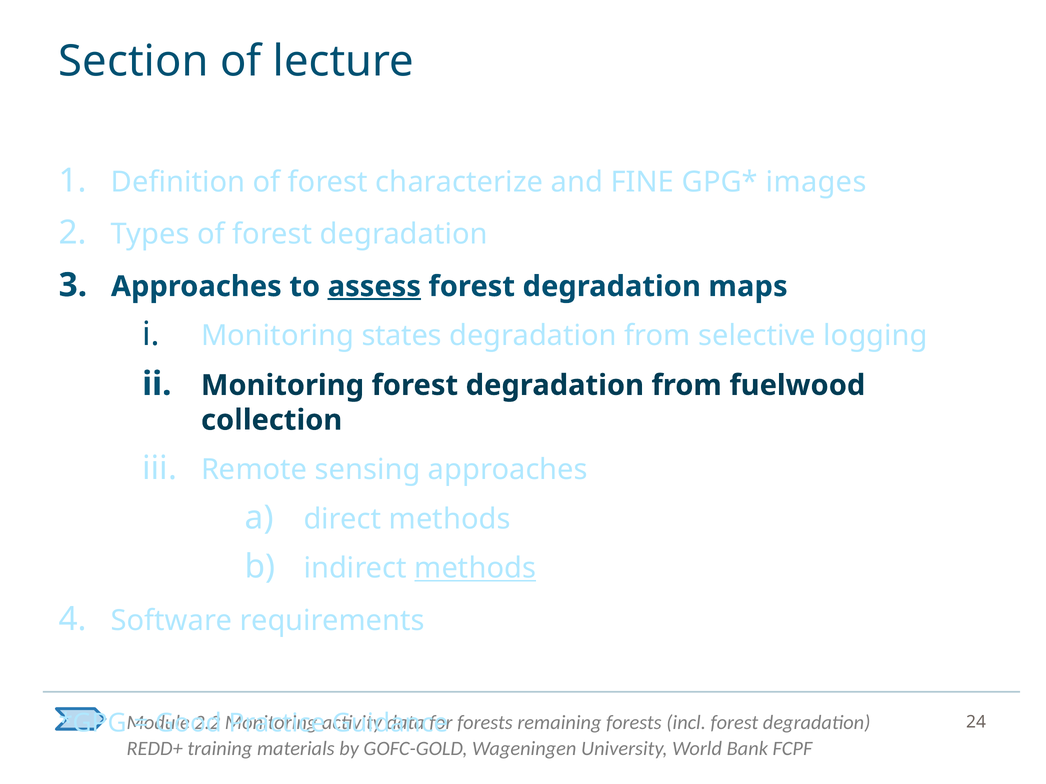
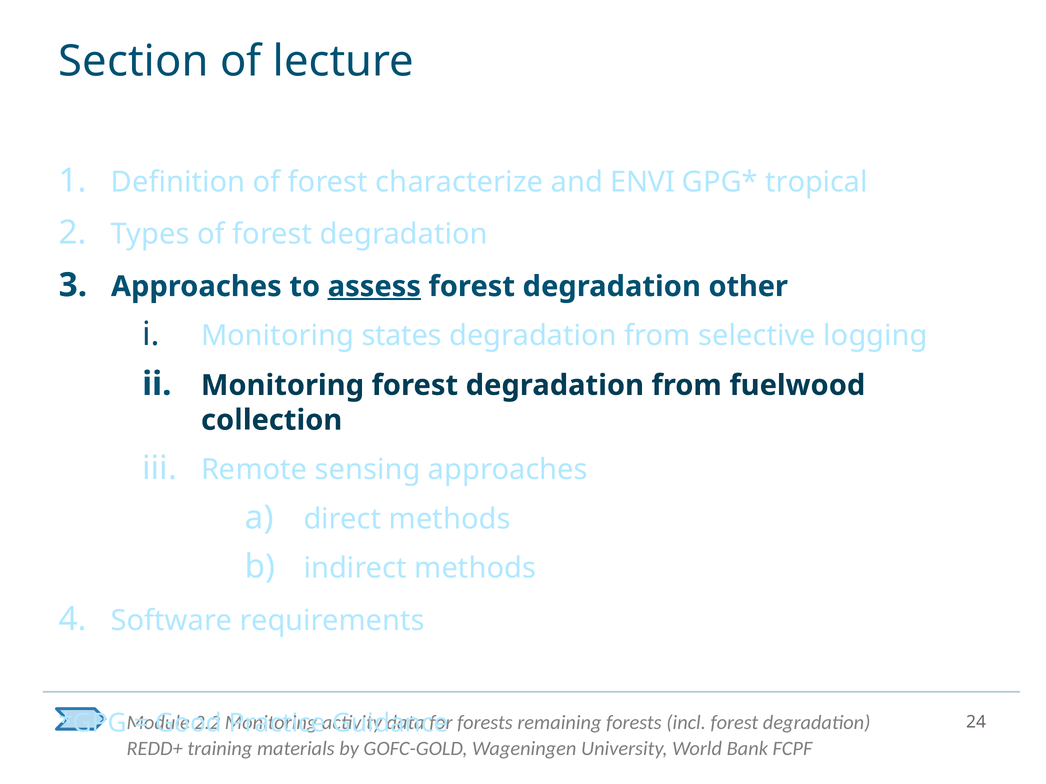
FINE: FINE -> ENVI (643, 182)
images: images -> tropical (817, 182)
maps: maps -> other (748, 287)
methods underline: present -> none (475, 569)
